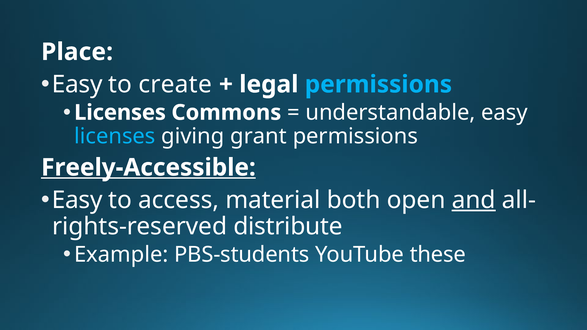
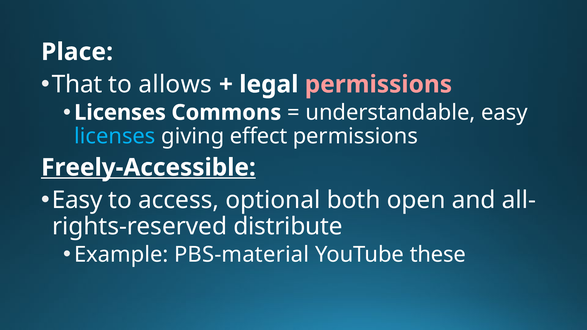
Easy: Easy -> That (77, 84)
create: create -> allows (175, 84)
permissions colour: light blue -> pink (378, 84)
grant: grant -> effect (259, 136)
material: material -> optional (273, 200)
and underline: present -> none (474, 200)
PBS-students: PBS-students -> PBS-material (242, 255)
